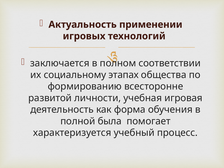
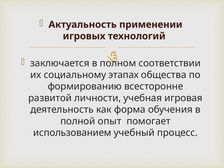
была: была -> опыт (110, 121)
характеризуется: характеризуется -> использованием (72, 133)
